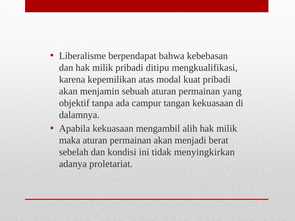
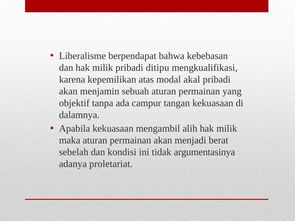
kuat: kuat -> akal (192, 79)
menyingkirkan: menyingkirkan -> argumentasinya (204, 152)
